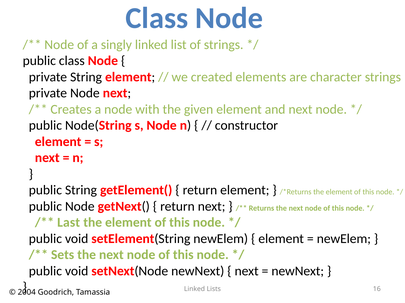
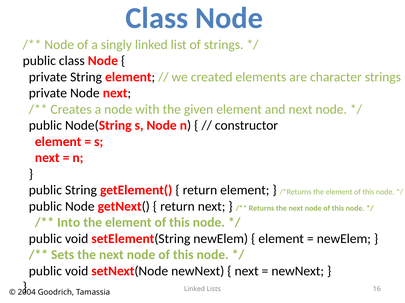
Last: Last -> Into (69, 223)
